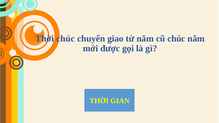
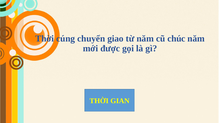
Thời chúc: chúc -> cúng (66, 39)
